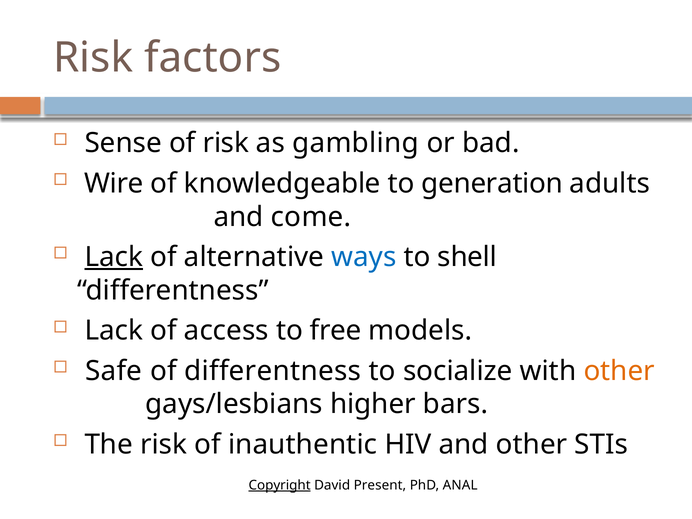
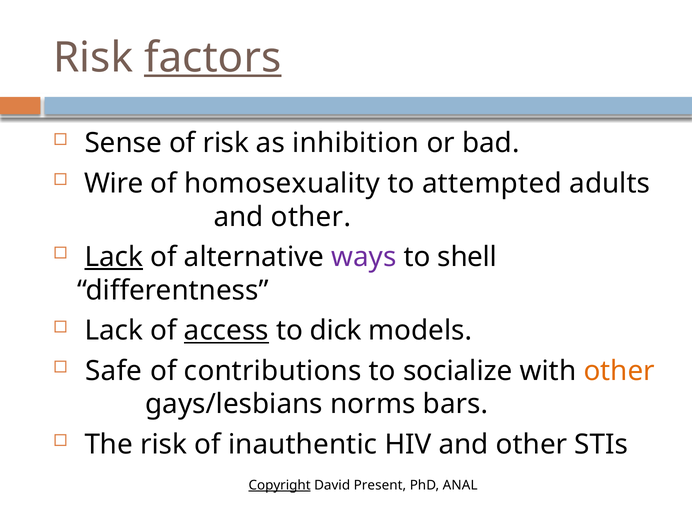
factors underline: none -> present (213, 58)
gambling: gambling -> inhibition (356, 143)
knowledgeable: knowledgeable -> homosexuality (282, 183)
generation: generation -> attempted (492, 183)
come: come -> other (311, 217)
ways colour: blue -> purple (364, 257)
access underline: none -> present (226, 331)
free: free -> dick (336, 331)
of differentness: differentness -> contributions (273, 371)
higher: higher -> norms (373, 404)
